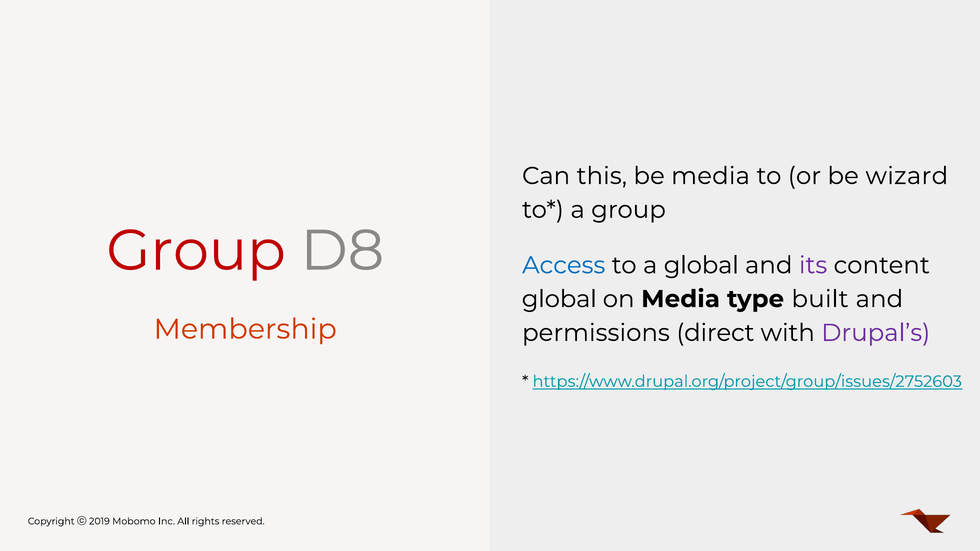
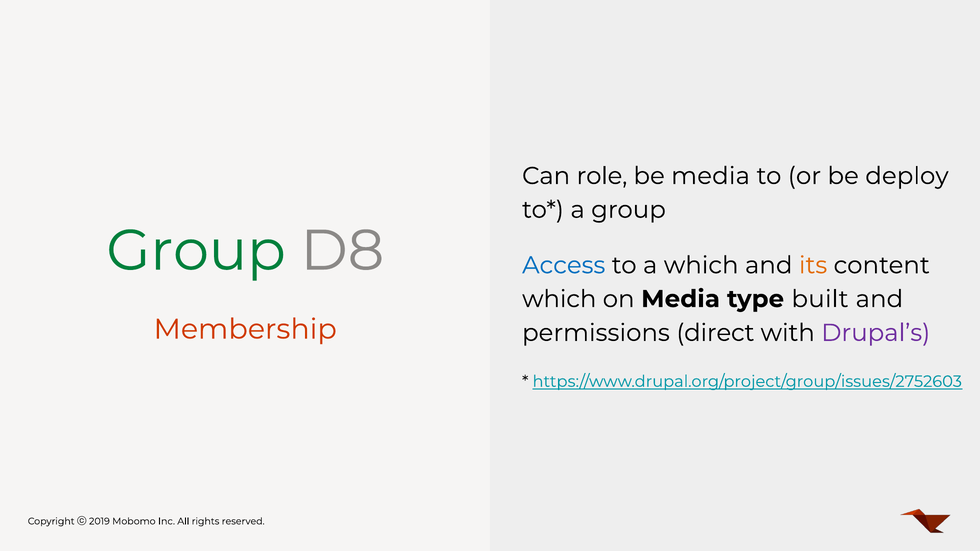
this: this -> role (602, 176)
wizard: wizard -> deploy (907, 176)
Group colour: red -> green (196, 251)
a global: global -> which (701, 265)
its colour: purple -> orange (813, 265)
global: global -> which (559, 299)
